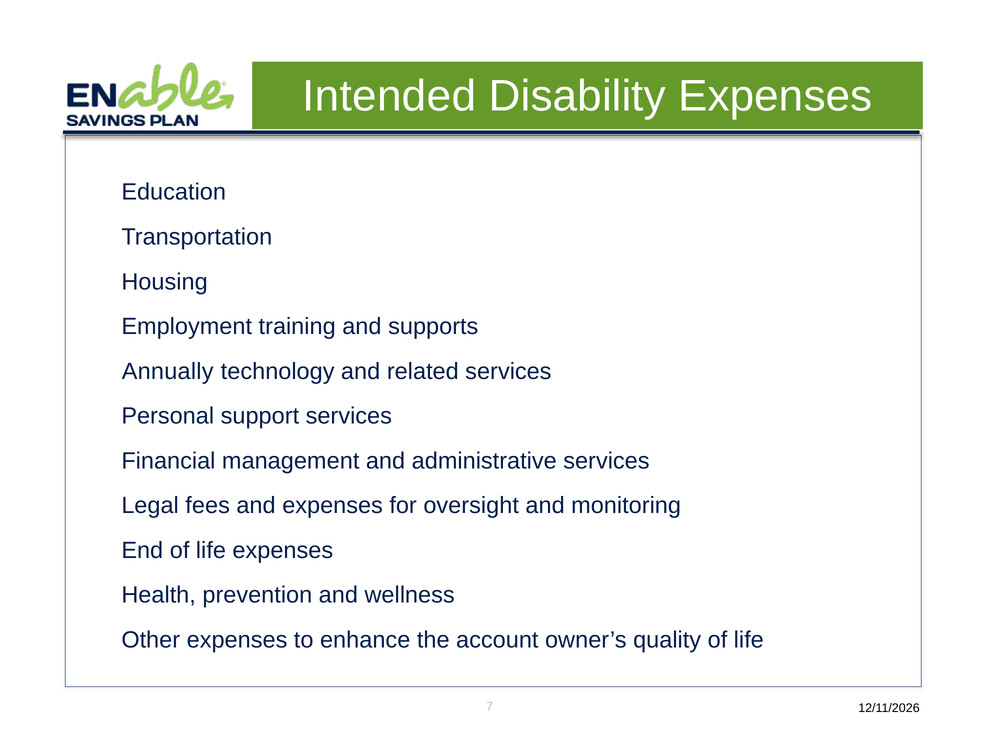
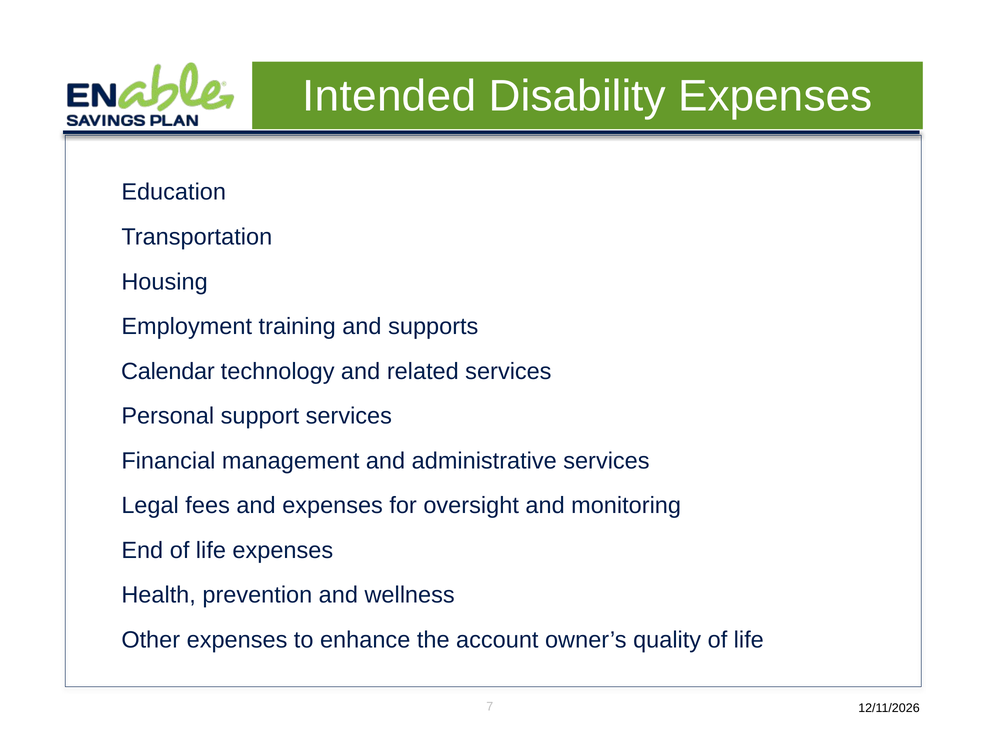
Annually: Annually -> Calendar (168, 371)
